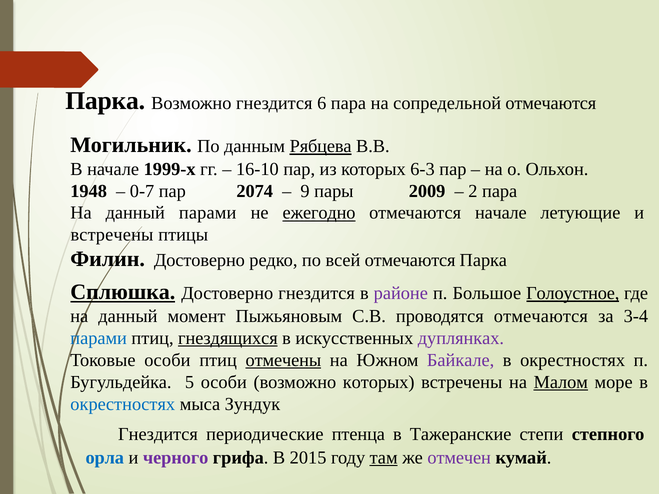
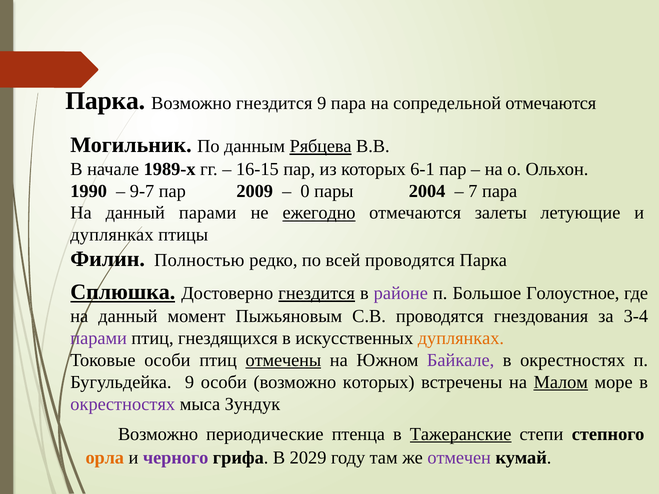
гнездится 6: 6 -> 9 (322, 103)
1999-х: 1999-х -> 1989-х (170, 169)
16-10: 16-10 -> 16-15 (257, 169)
6-3: 6-3 -> 6-1 (423, 169)
1948: 1948 -> 1990 (89, 191)
0-7: 0-7 -> 9-7 (142, 191)
2074: 2074 -> 2009 (255, 191)
9: 9 -> 0 (305, 191)
2009: 2009 -> 2004 (427, 191)
2: 2 -> 7 (473, 191)
отмечаются начале: начале -> залеты (501, 213)
встречены: встречены -> дуплянках (112, 235)
Филин Достоверно: Достоверно -> Полностью (199, 260)
всей отмечаются: отмечаются -> проводятся (410, 260)
гнездится underline: none -> present (317, 294)
Голоустное underline: present -> none (573, 294)
проводятся отмечаются: отмечаются -> гнездования (541, 316)
парами colour: blue -> purple (99, 338)
гнездящихся underline: present -> none (228, 338)
дуплянках colour: purple -> orange (461, 338)
Бугульдейка 5: 5 -> 9 (190, 382)
окрестностях colour: blue -> purple (123, 404)
Гнездится: Гнездится -> Возможно (158, 434)
Тажеранские underline: none -> present (461, 434)
орла colour: blue -> orange (105, 458)
2015: 2015 -> 2029 (308, 458)
там underline: present -> none (384, 458)
